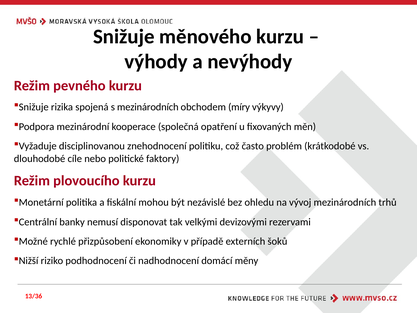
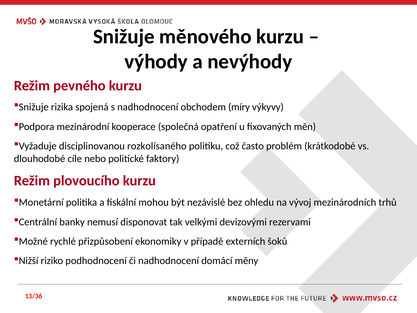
s mezinárodních: mezinárodních -> nadhodnocení (148, 107)
znehodnocení: znehodnocení -> rozkolísaného (157, 146)
